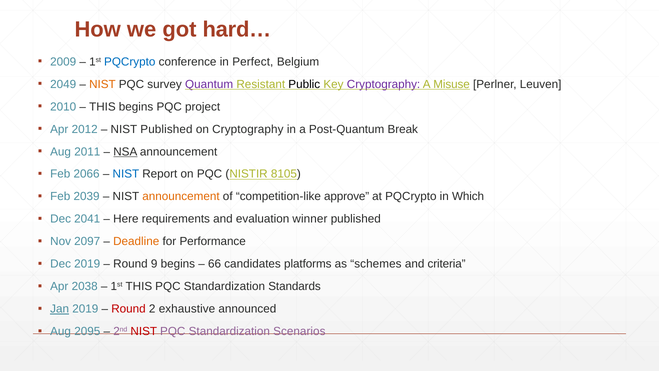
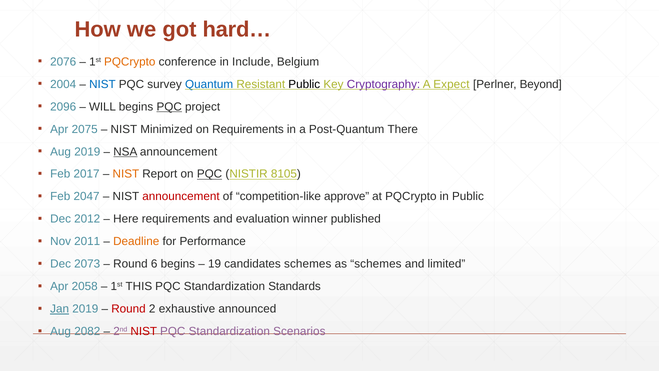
2009: 2009 -> 2076 (63, 62)
PQCrypto colour: blue -> orange (130, 62)
Perfect: Perfect -> Include (253, 62)
2049: 2049 -> 2004 (63, 84)
NIST colour: orange -> blue (102, 84)
Quantum colour: purple -> blue (209, 84)
Misuse: Misuse -> Expect (451, 84)
Leuven: Leuven -> Beyond (541, 84)
2010: 2010 -> 2096 (63, 107)
THIS: THIS -> WILL (103, 107)
PQC underline: none -> present (169, 107)
2012: 2012 -> 2075 (85, 129)
NIST Published: Published -> Minimized (167, 129)
on Cryptography: Cryptography -> Requirements (248, 129)
Break: Break -> There (403, 129)
Aug 2011: 2011 -> 2019 (87, 152)
2066: 2066 -> 2017 (87, 174)
NIST colour: blue -> orange (126, 174)
PQC underline: none -> present (210, 174)
2039: 2039 -> 2047 (87, 196)
announcement colour: orange -> red (181, 196)
in Which: Which -> Public (468, 196)
2041: 2041 -> 2012 (87, 219)
2097: 2097 -> 2011 (87, 241)
Dec 2019: 2019 -> 2073 (87, 264)
9: 9 -> 6 (154, 264)
66: 66 -> 19 (215, 264)
candidates platforms: platforms -> schemes (308, 264)
criteria: criteria -> limited (446, 264)
2038: 2038 -> 2058 (85, 286)
2095: 2095 -> 2082 (87, 331)
